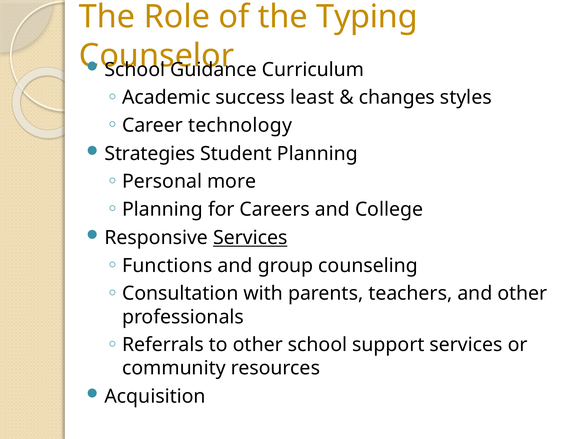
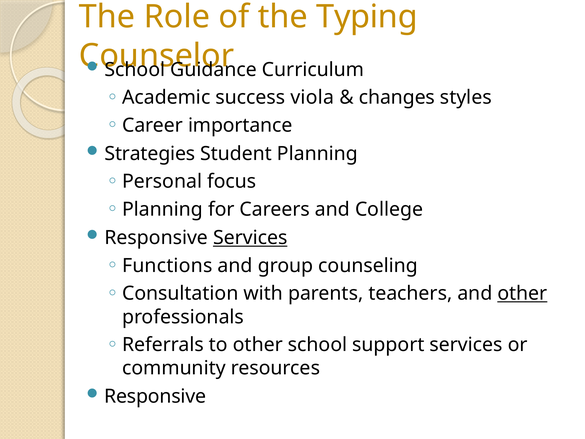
least: least -> viola (312, 97)
technology: technology -> importance (240, 125)
more: more -> focus (232, 181)
other underline: none -> present (522, 293)
Acquisition: Acquisition -> Responsive (155, 396)
